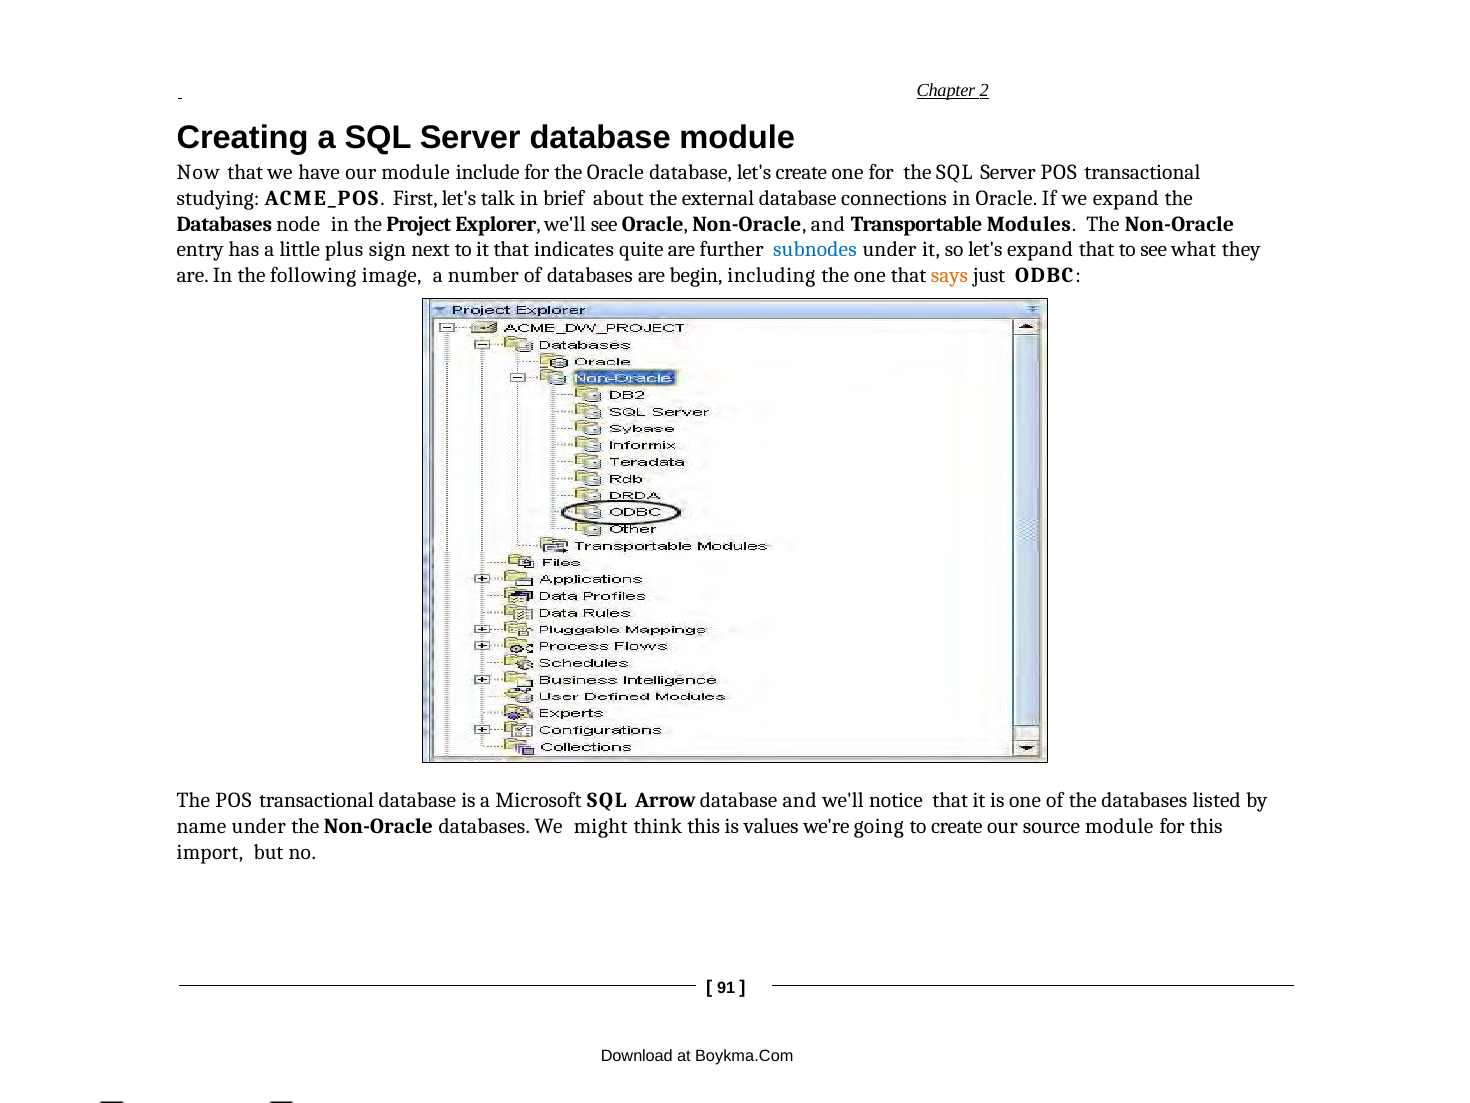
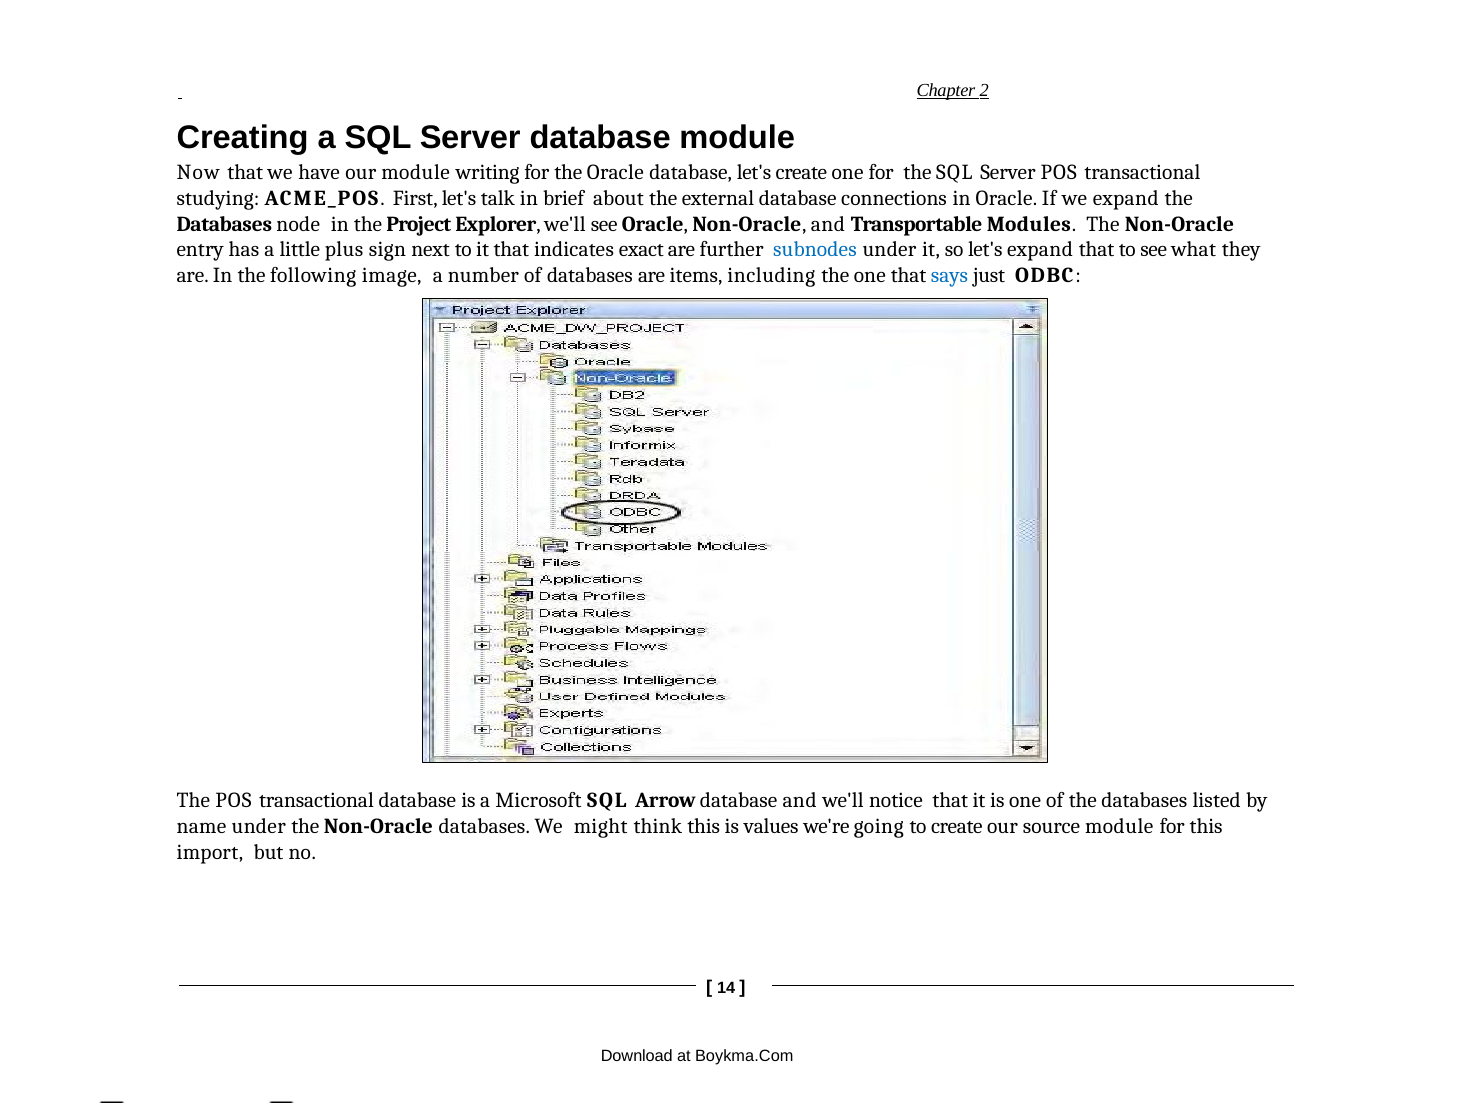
include: include -> writing (488, 173)
quite: quite -> exact (641, 250)
begin: begin -> items (696, 275)
says colour: orange -> blue (949, 275)
91: 91 -> 14 (726, 988)
